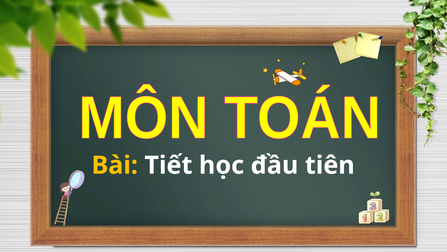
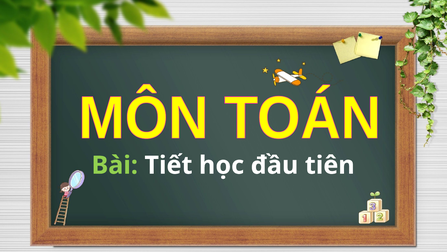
Bài colour: yellow -> light green (115, 165)
